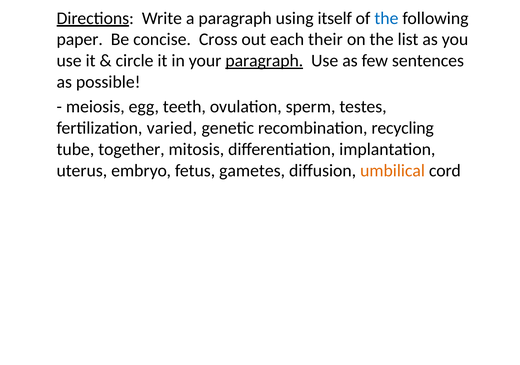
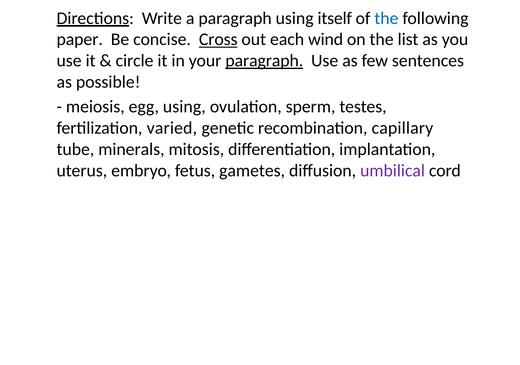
Cross underline: none -> present (218, 39)
their: their -> wind (326, 39)
egg teeth: teeth -> using (184, 107)
recycling: recycling -> capillary (402, 128)
together: together -> minerals (131, 149)
umbilical colour: orange -> purple (393, 170)
